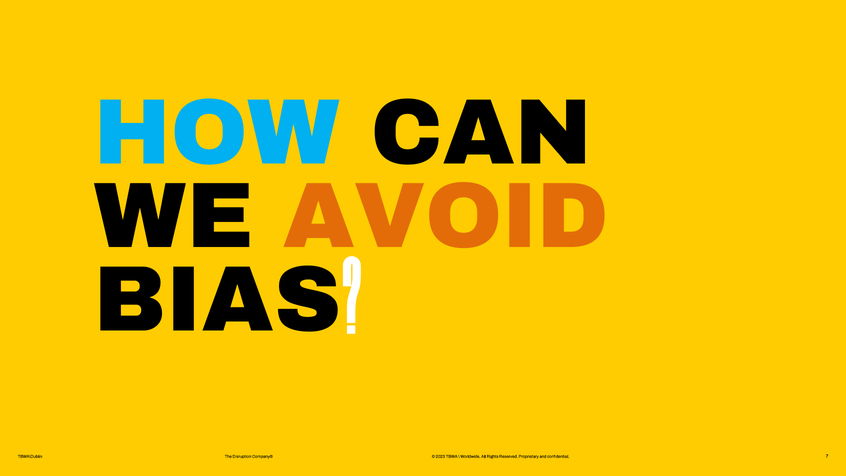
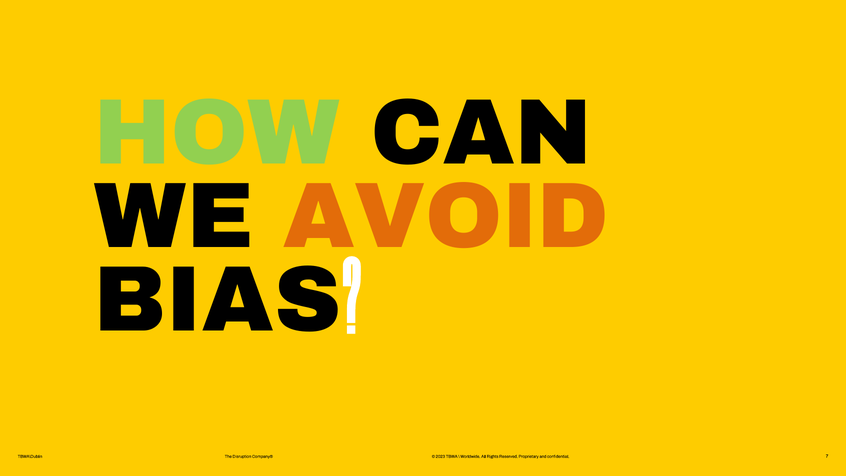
HOW colour: light blue -> light green (217, 133)
